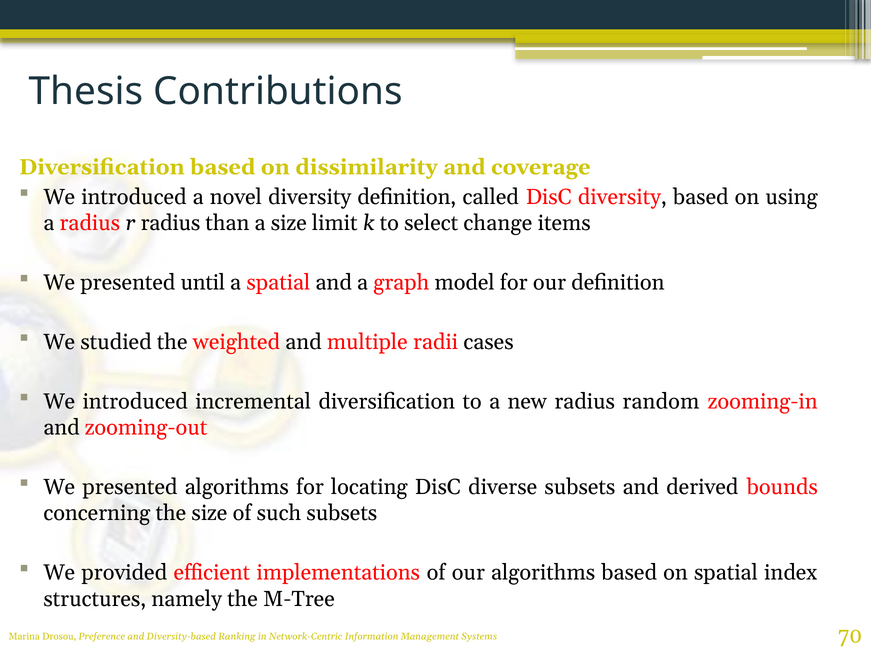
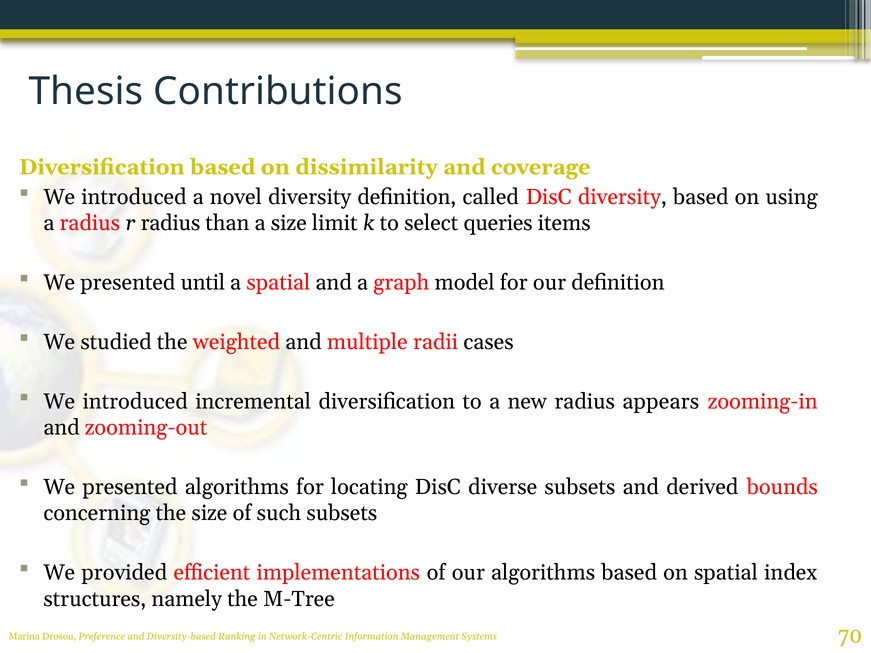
change: change -> queries (498, 223)
random: random -> appears (661, 402)
